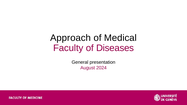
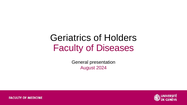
Approach: Approach -> Geriatrics (71, 38)
Medical: Medical -> Holders (120, 38)
